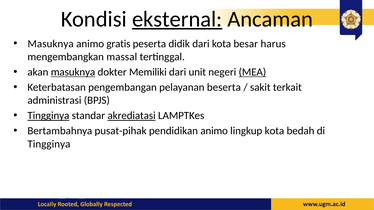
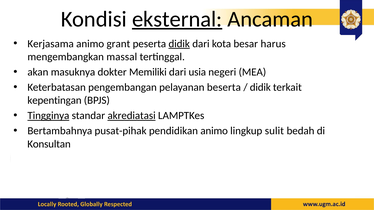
Masuknya: Masuknya -> Kerjasama (51, 44)
gratis: gratis -> grant (118, 44)
didik underline: none -> present (179, 44)
masuknya underline: present -> none (73, 72)
unit: unit -> usia (197, 72)
MEA underline: present -> none (252, 72)
sakit: sakit -> didik (260, 87)
administrasi: administrasi -> kepentingan (54, 101)
lingkup kota: kota -> sulit (274, 131)
Tingginya: Tingginya -> Konsultan (49, 144)
